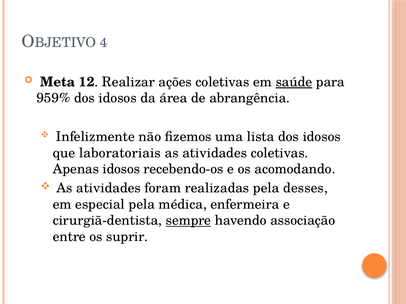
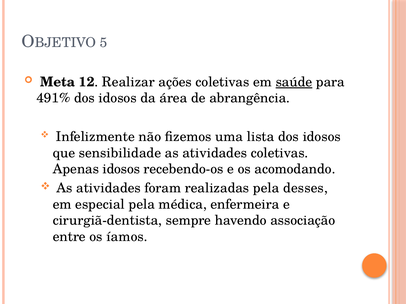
4: 4 -> 5 (104, 43)
959%: 959% -> 491% (53, 98)
laboratoriais: laboratoriais -> sensibilidade (120, 153)
sempre underline: present -> none (188, 221)
suprir: suprir -> íamos (127, 237)
